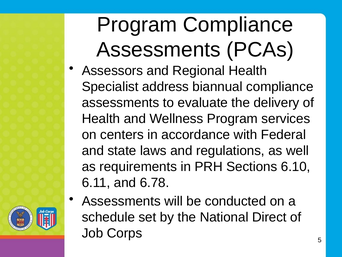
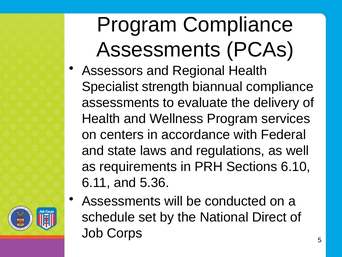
address: address -> strength (166, 86)
6.78: 6.78 -> 5.36 (155, 182)
